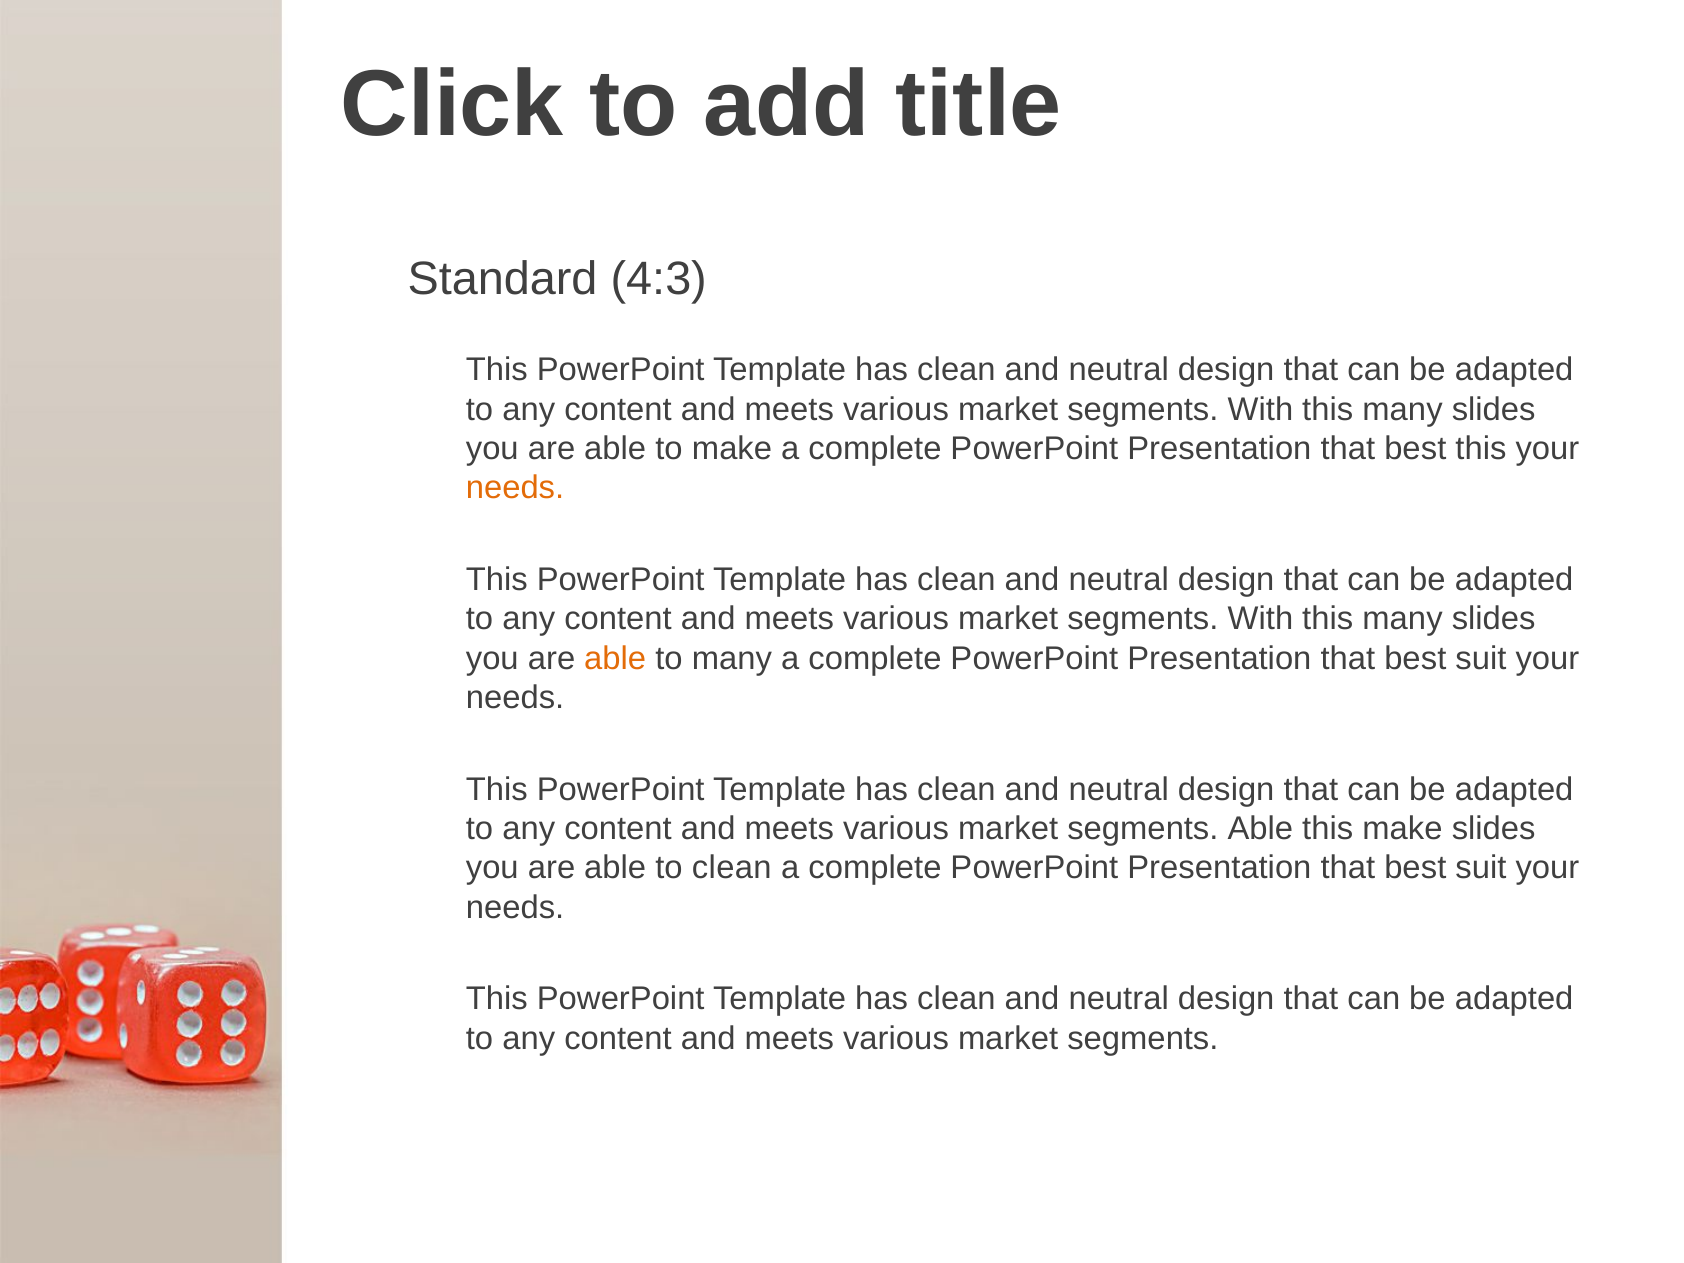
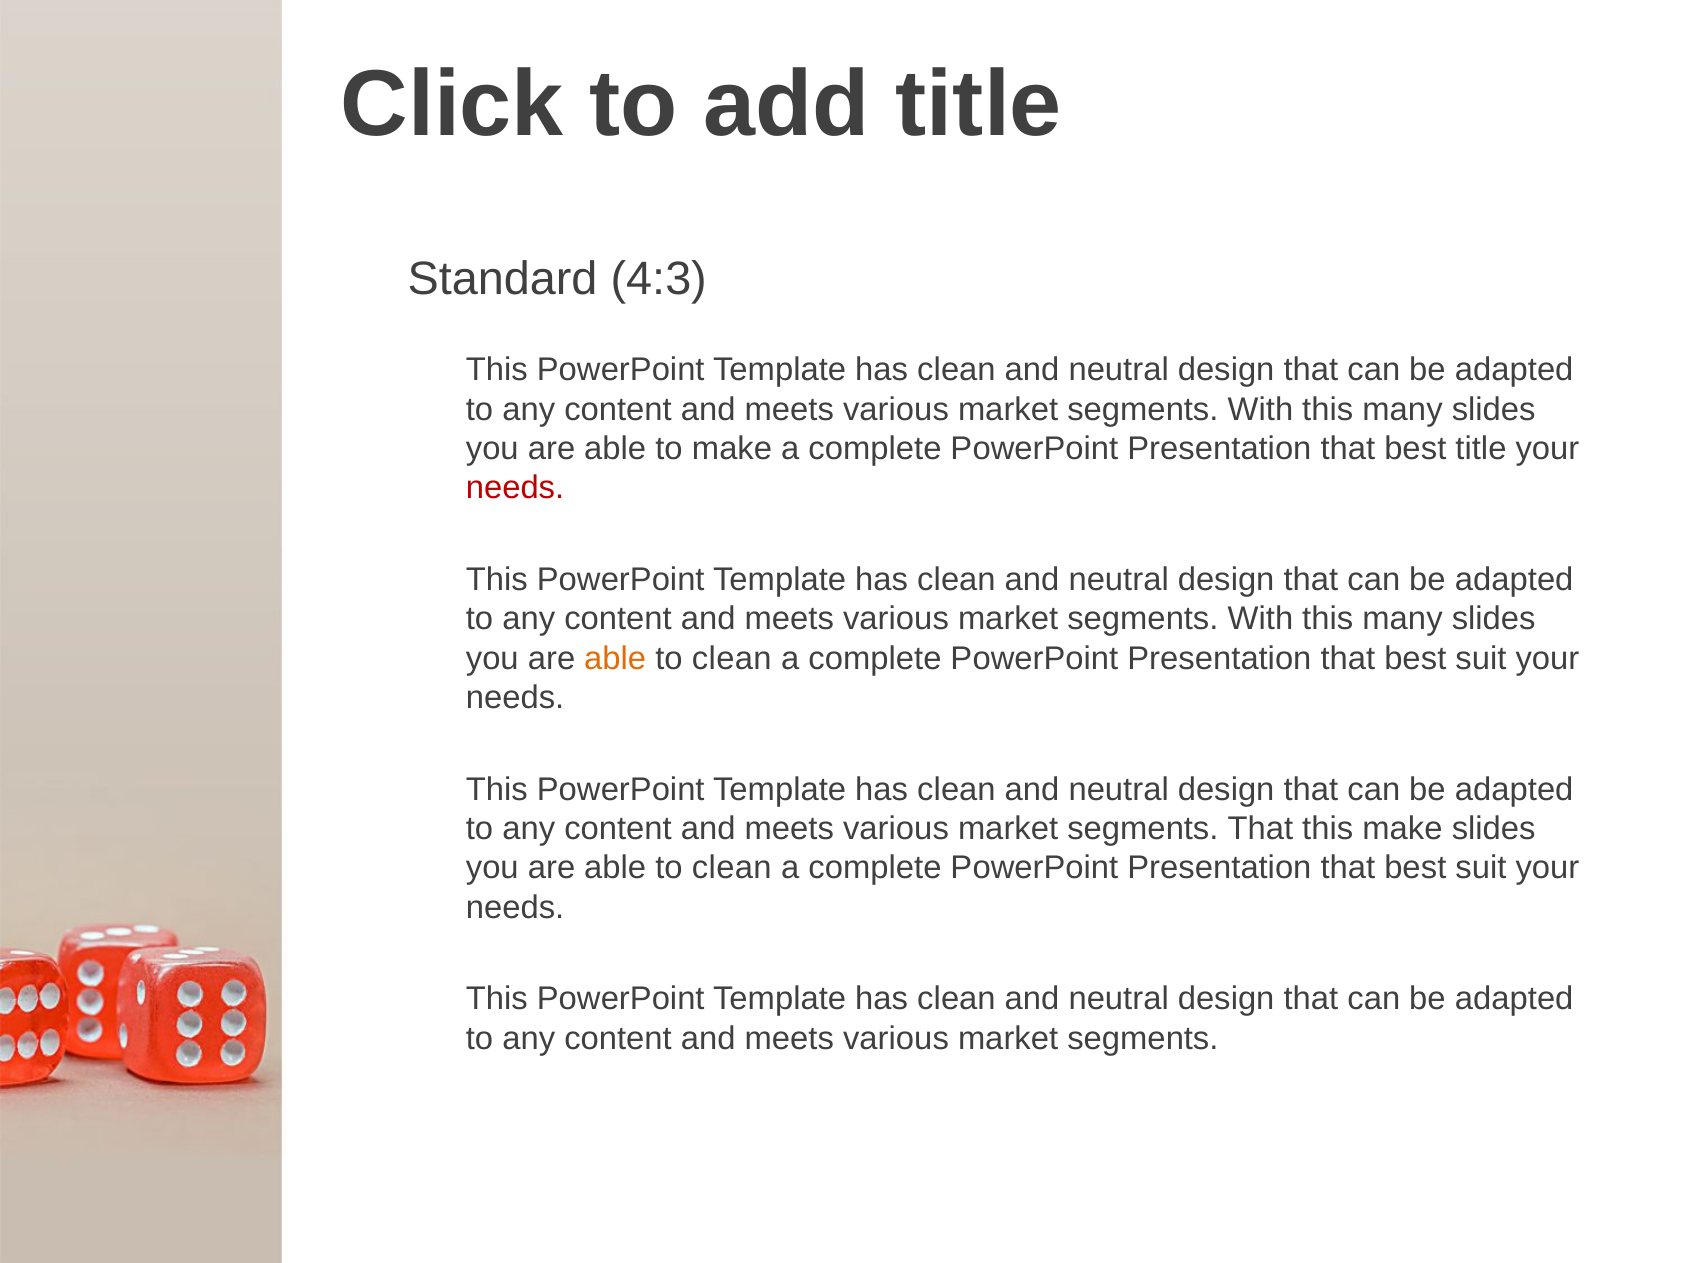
best this: this -> title (1481, 449)
needs colour: orange -> red (515, 488)
many: many -> clean (732, 658)
segments Able: Able -> That (1260, 829)
